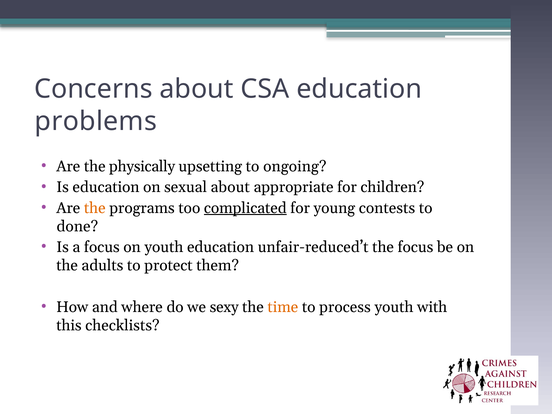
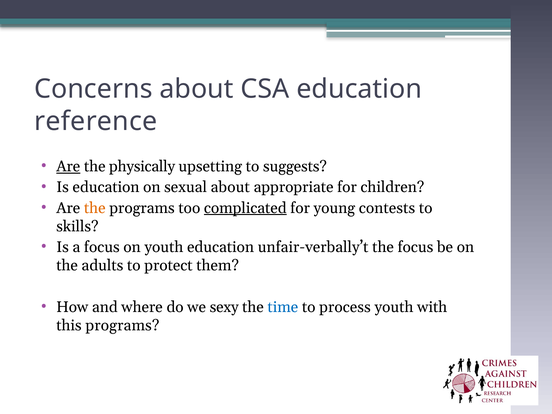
problems: problems -> reference (96, 121)
Are underline: none -> present (68, 167)
ongoing: ongoing -> suggests (295, 167)
done: done -> skills (77, 226)
unfair-reduced’t: unfair-reduced’t -> unfair-verbally’t (313, 247)
time colour: orange -> blue (283, 307)
this checklists: checklists -> programs (122, 325)
